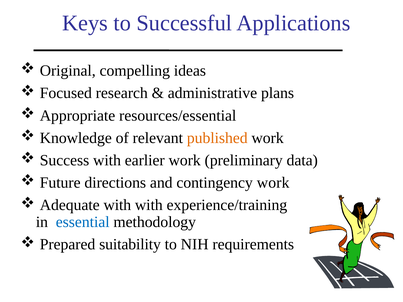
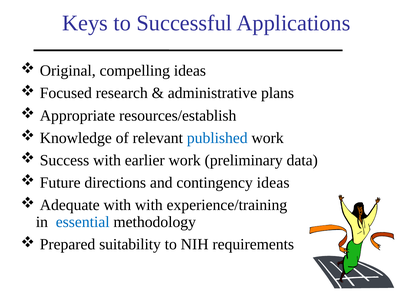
resources/essential: resources/essential -> resources/establish (178, 116)
published colour: orange -> blue (217, 138)
contingency work: work -> ideas (273, 183)
